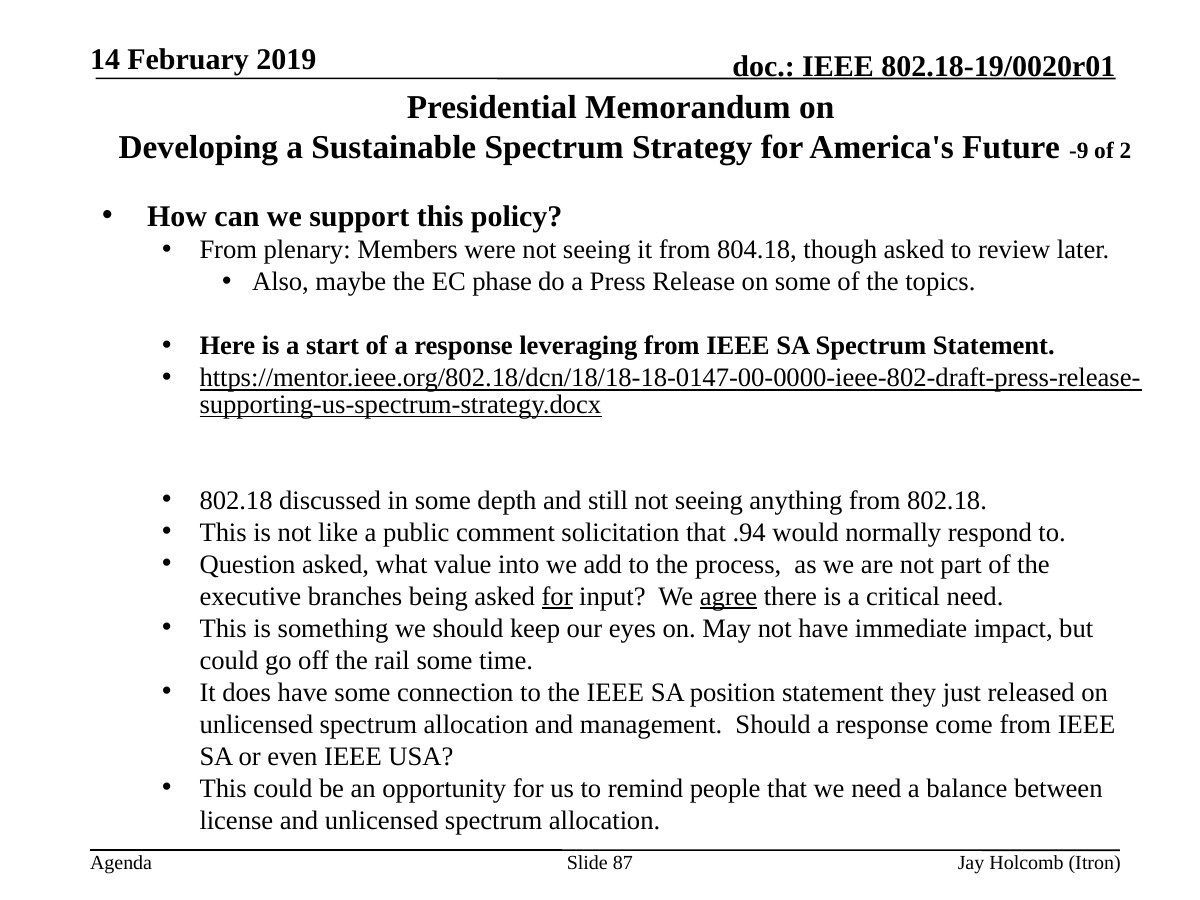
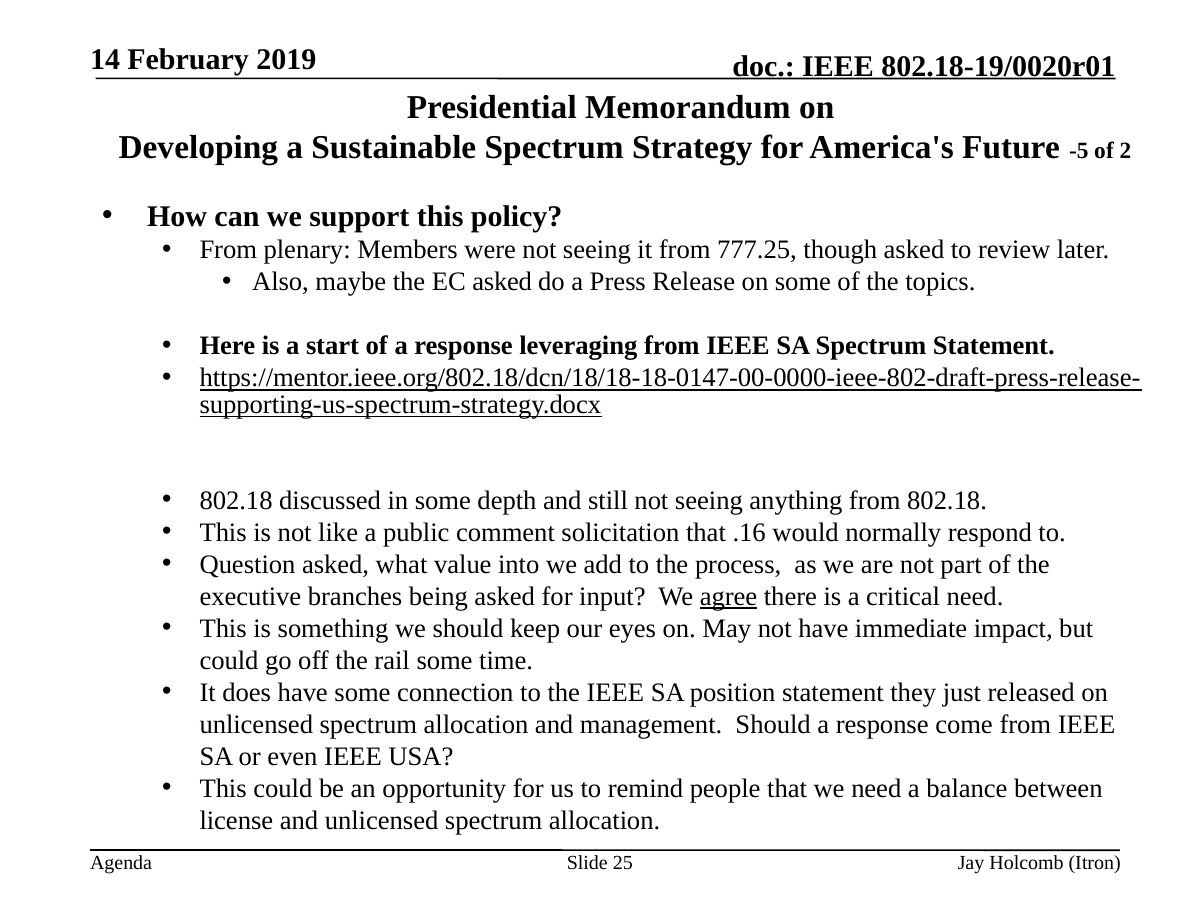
-9: -9 -> -5 (1079, 151)
804.18: 804.18 -> 777.25 (757, 250)
EC phase: phase -> asked (502, 282)
.94: .94 -> .16 (749, 533)
for underline: present -> none (557, 597)
87: 87 -> 25 (623, 863)
